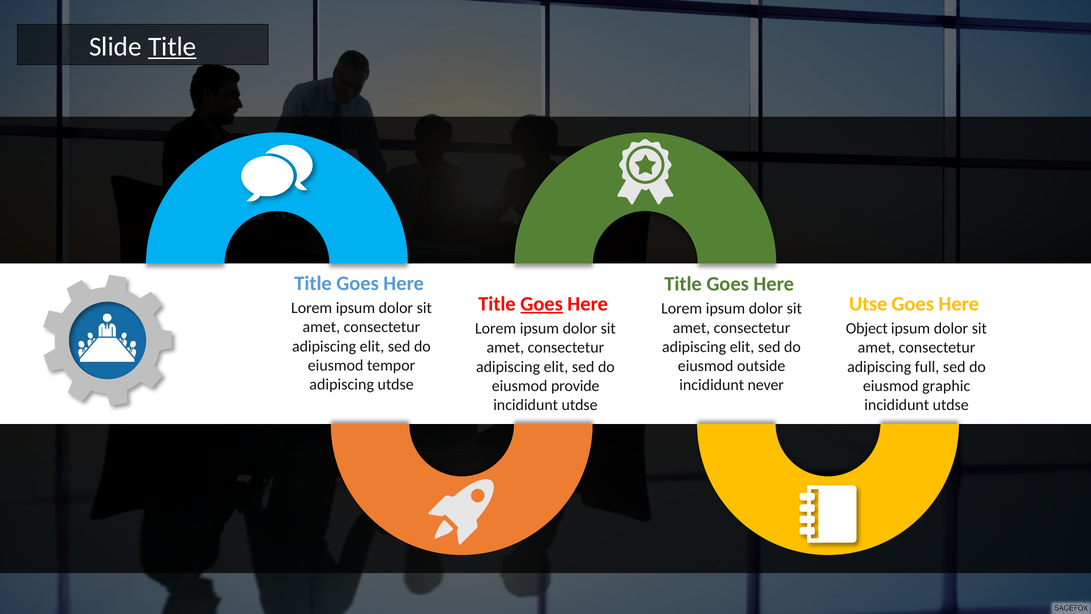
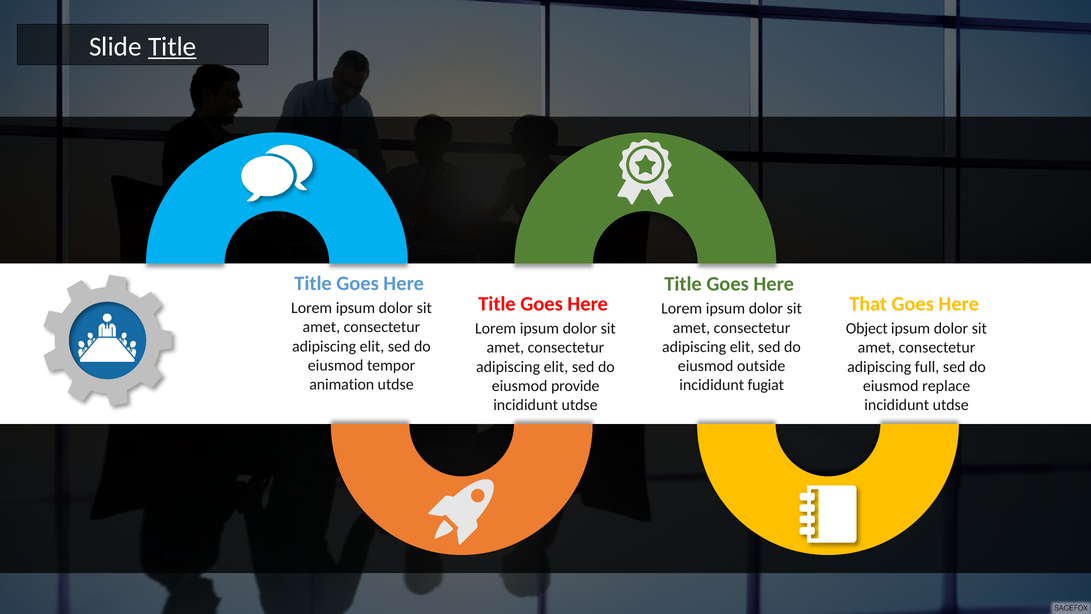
Goes underline: present -> none (542, 304)
Utse: Utse -> That (868, 304)
adipiscing: adipiscing -> animation (342, 384)
never: never -> fugiat (766, 385)
graphic: graphic -> replace (946, 386)
